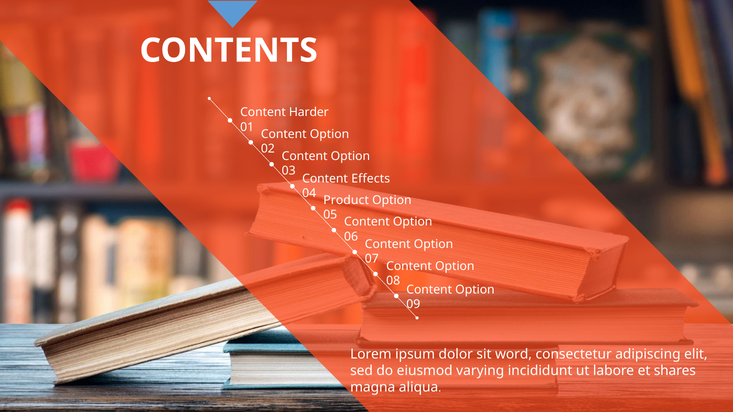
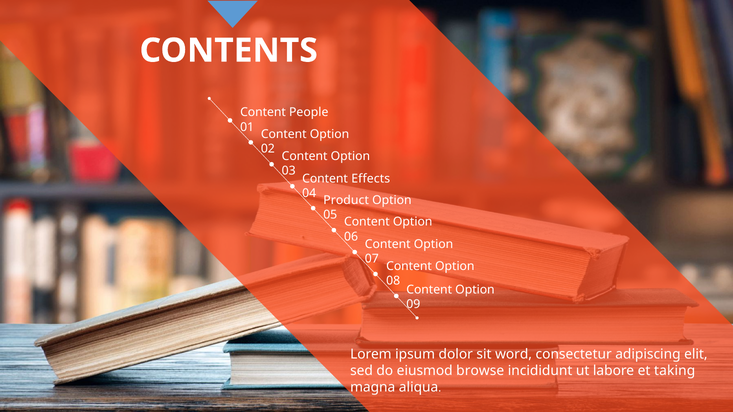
Harder: Harder -> People (309, 113)
varying: varying -> browse (480, 371)
shares: shares -> taking (675, 371)
